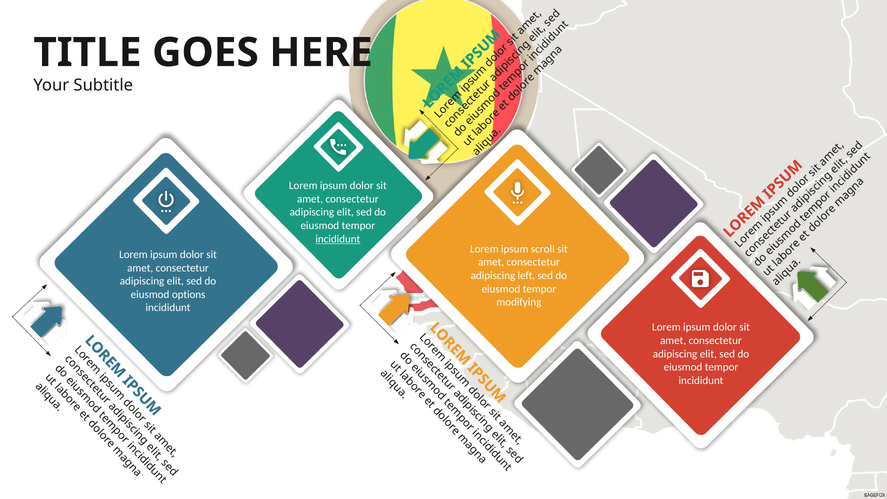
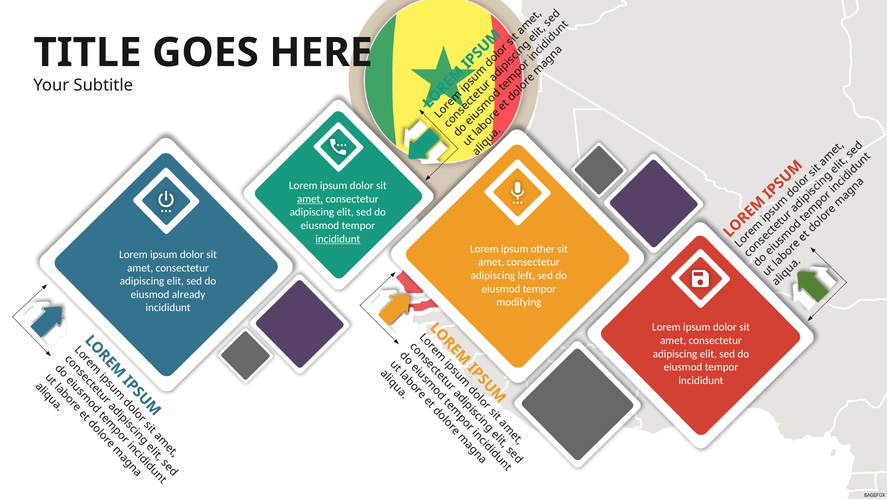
amet underline: none -> present (310, 199)
scroll: scroll -> other (543, 249)
options: options -> already (189, 294)
